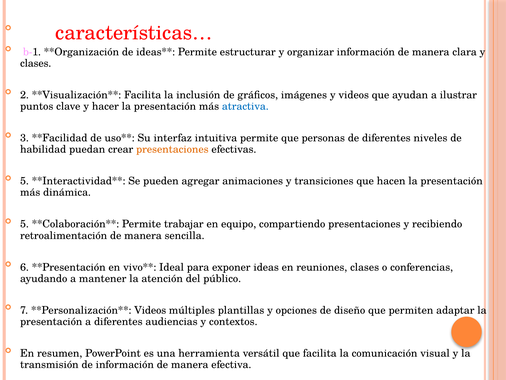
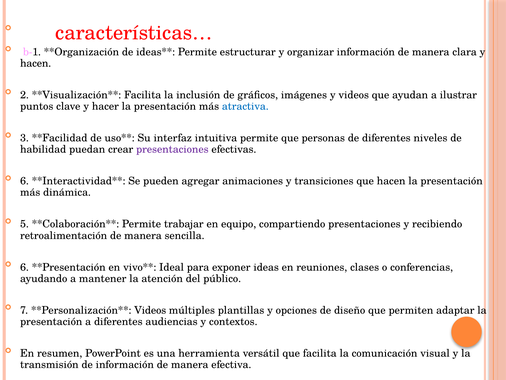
clases: clases -> hacen (36, 63)
presentaciones colour: orange -> purple (172, 149)
5: 5 -> 6 (25, 181)
